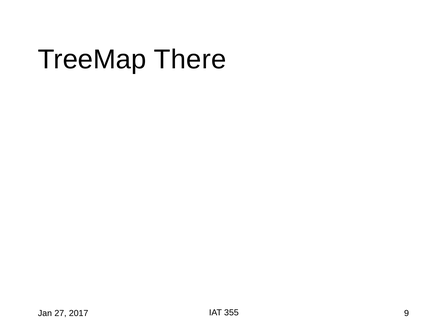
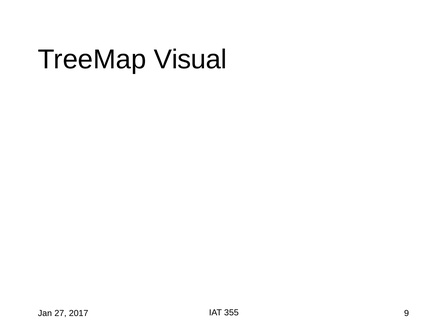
There: There -> Visual (190, 60)
